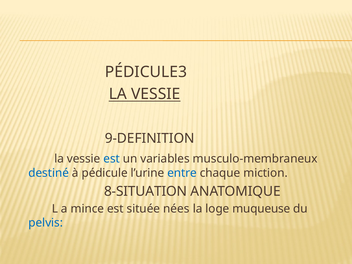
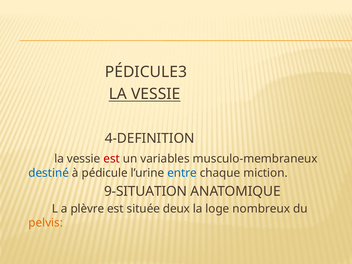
9-DEFINITION: 9-DEFINITION -> 4-DEFINITION (150, 138)
est colour: blue -> red (112, 159)
8-SITUATION: 8-SITUATION -> 9-SITUATION (146, 191)
mince: mince -> plèvre (87, 209)
nées: nées -> deux (176, 209)
muqueuse: muqueuse -> nombreux (261, 209)
pelvis colour: blue -> orange (46, 223)
